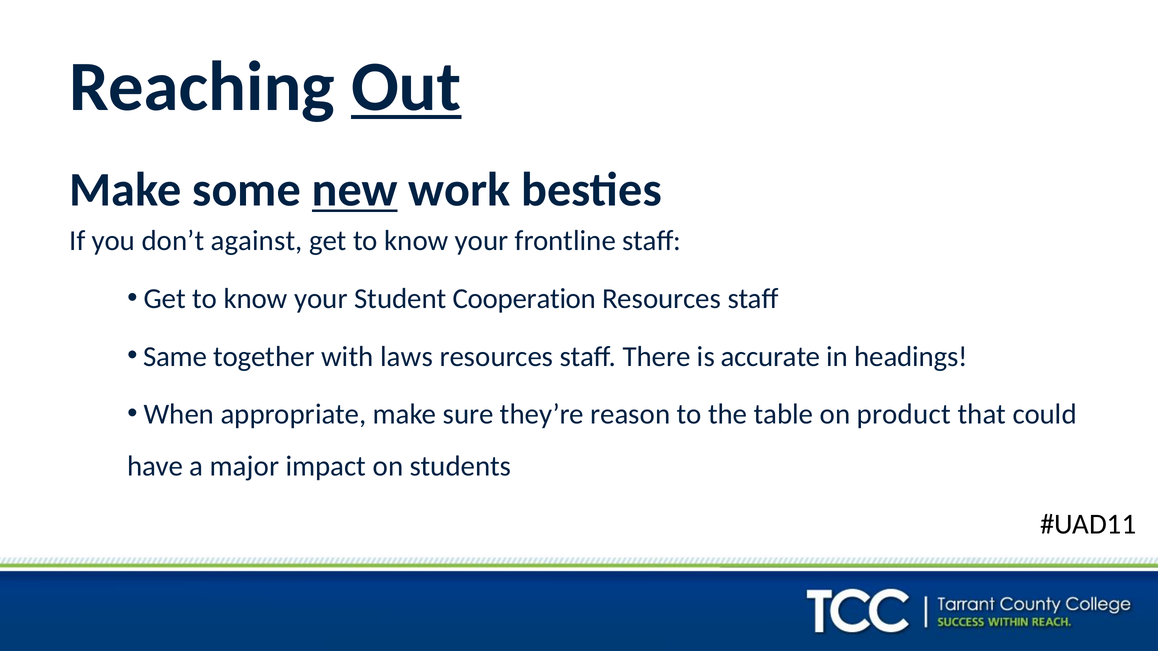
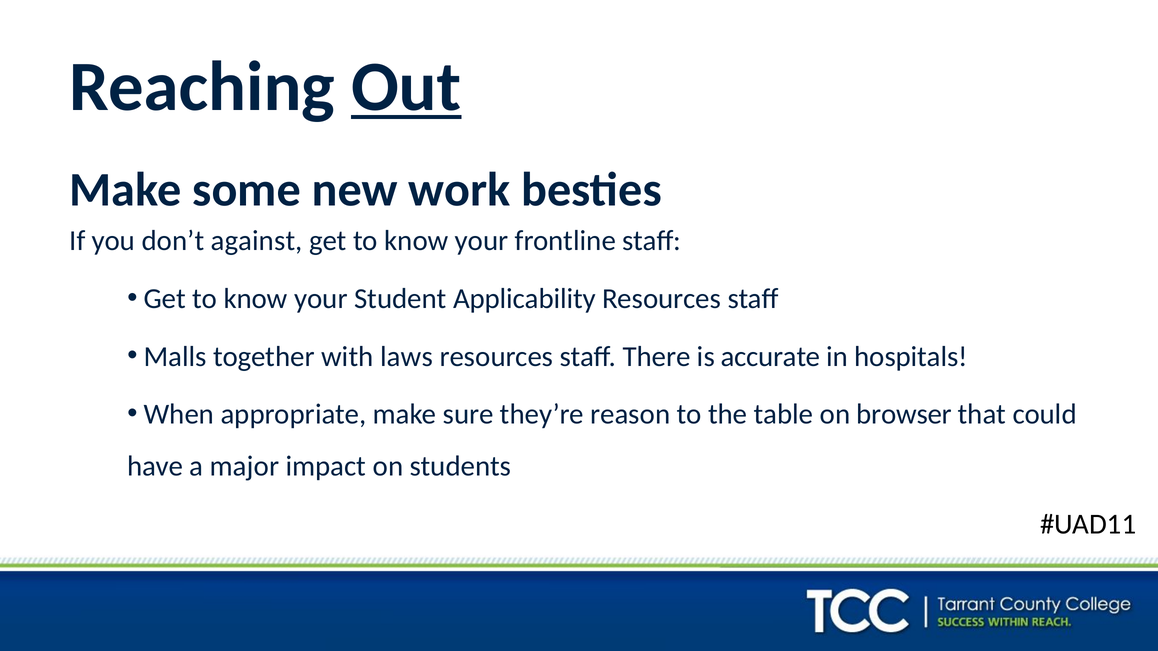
new underline: present -> none (355, 190)
Cooperation: Cooperation -> Applicability (524, 299)
Same: Same -> Malls (175, 357)
headings: headings -> hospitals (911, 357)
product: product -> browser (904, 415)
